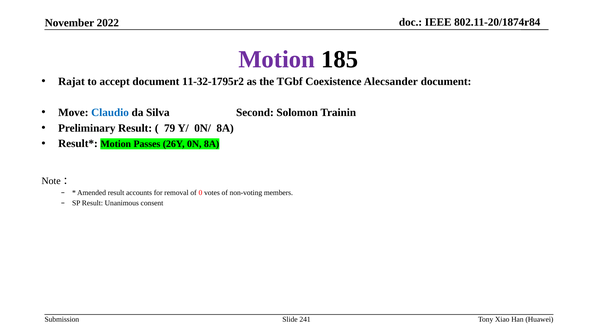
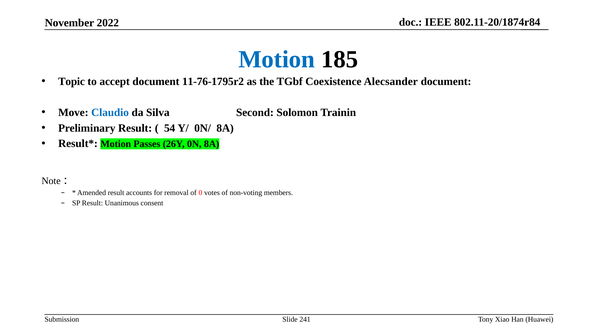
Motion colour: purple -> blue (277, 60)
Rajat: Rajat -> Topic (72, 82)
11-32-1795r2: 11-32-1795r2 -> 11-76-1795r2 (213, 82)
79: 79 -> 54 (170, 128)
